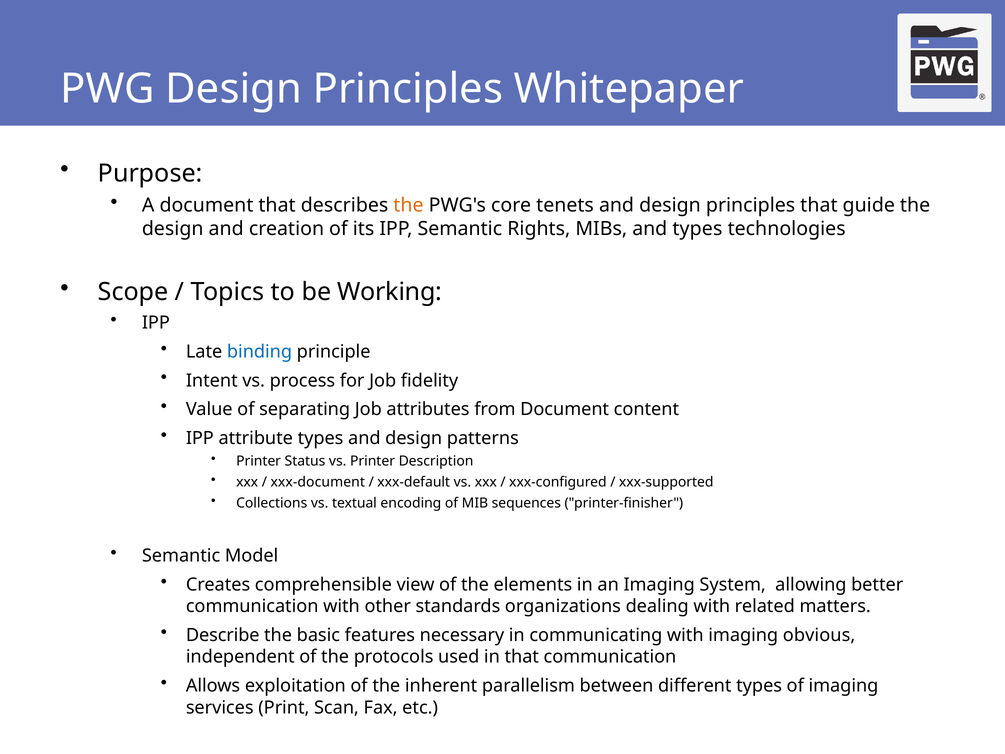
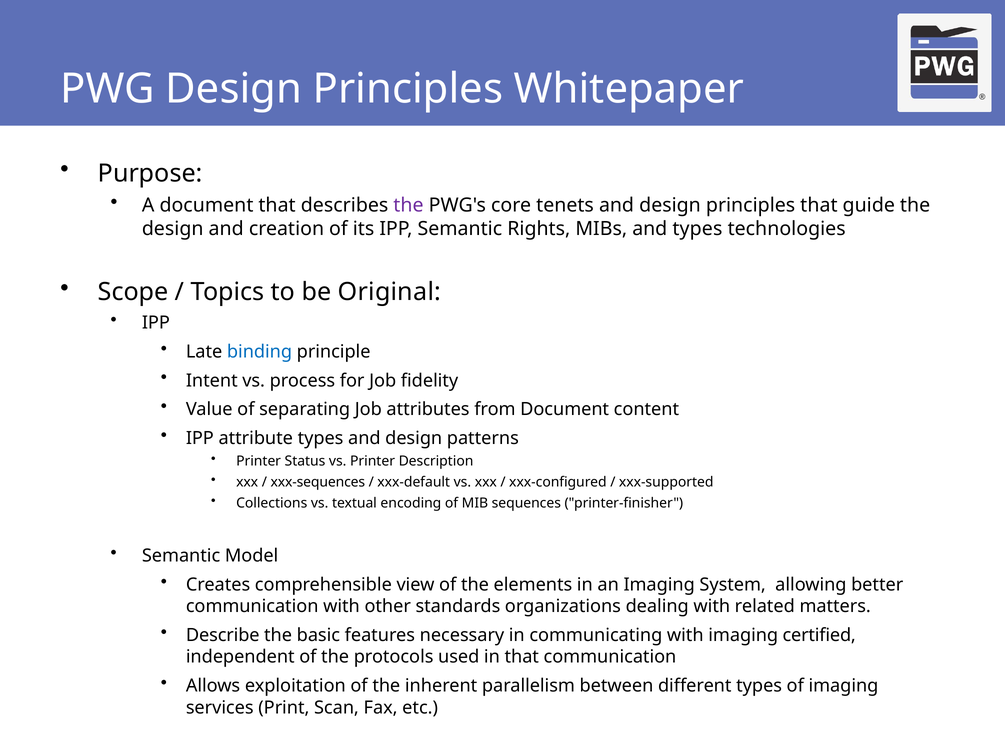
the colour: orange -> purple (408, 205)
Working: Working -> Original (389, 292)
xxx-document: xxx-document -> xxx-sequences (318, 482)
obvious: obvious -> certified (819, 635)
